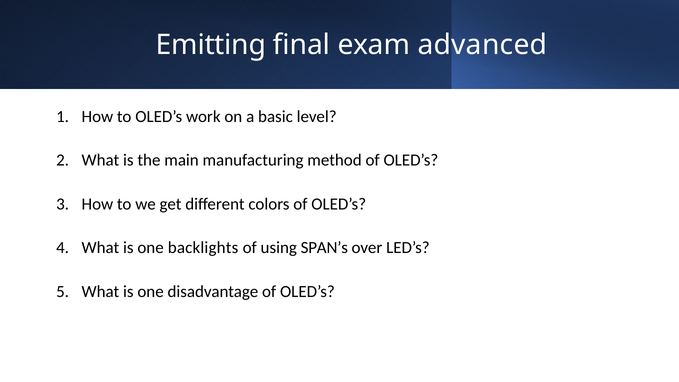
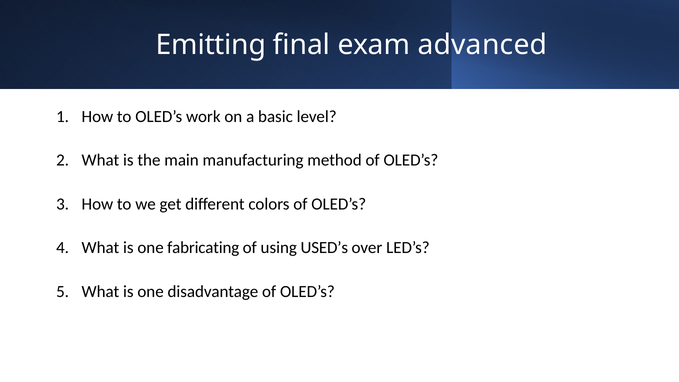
backlights: backlights -> fabricating (203, 248)
SPAN’s: SPAN’s -> USED’s (324, 248)
